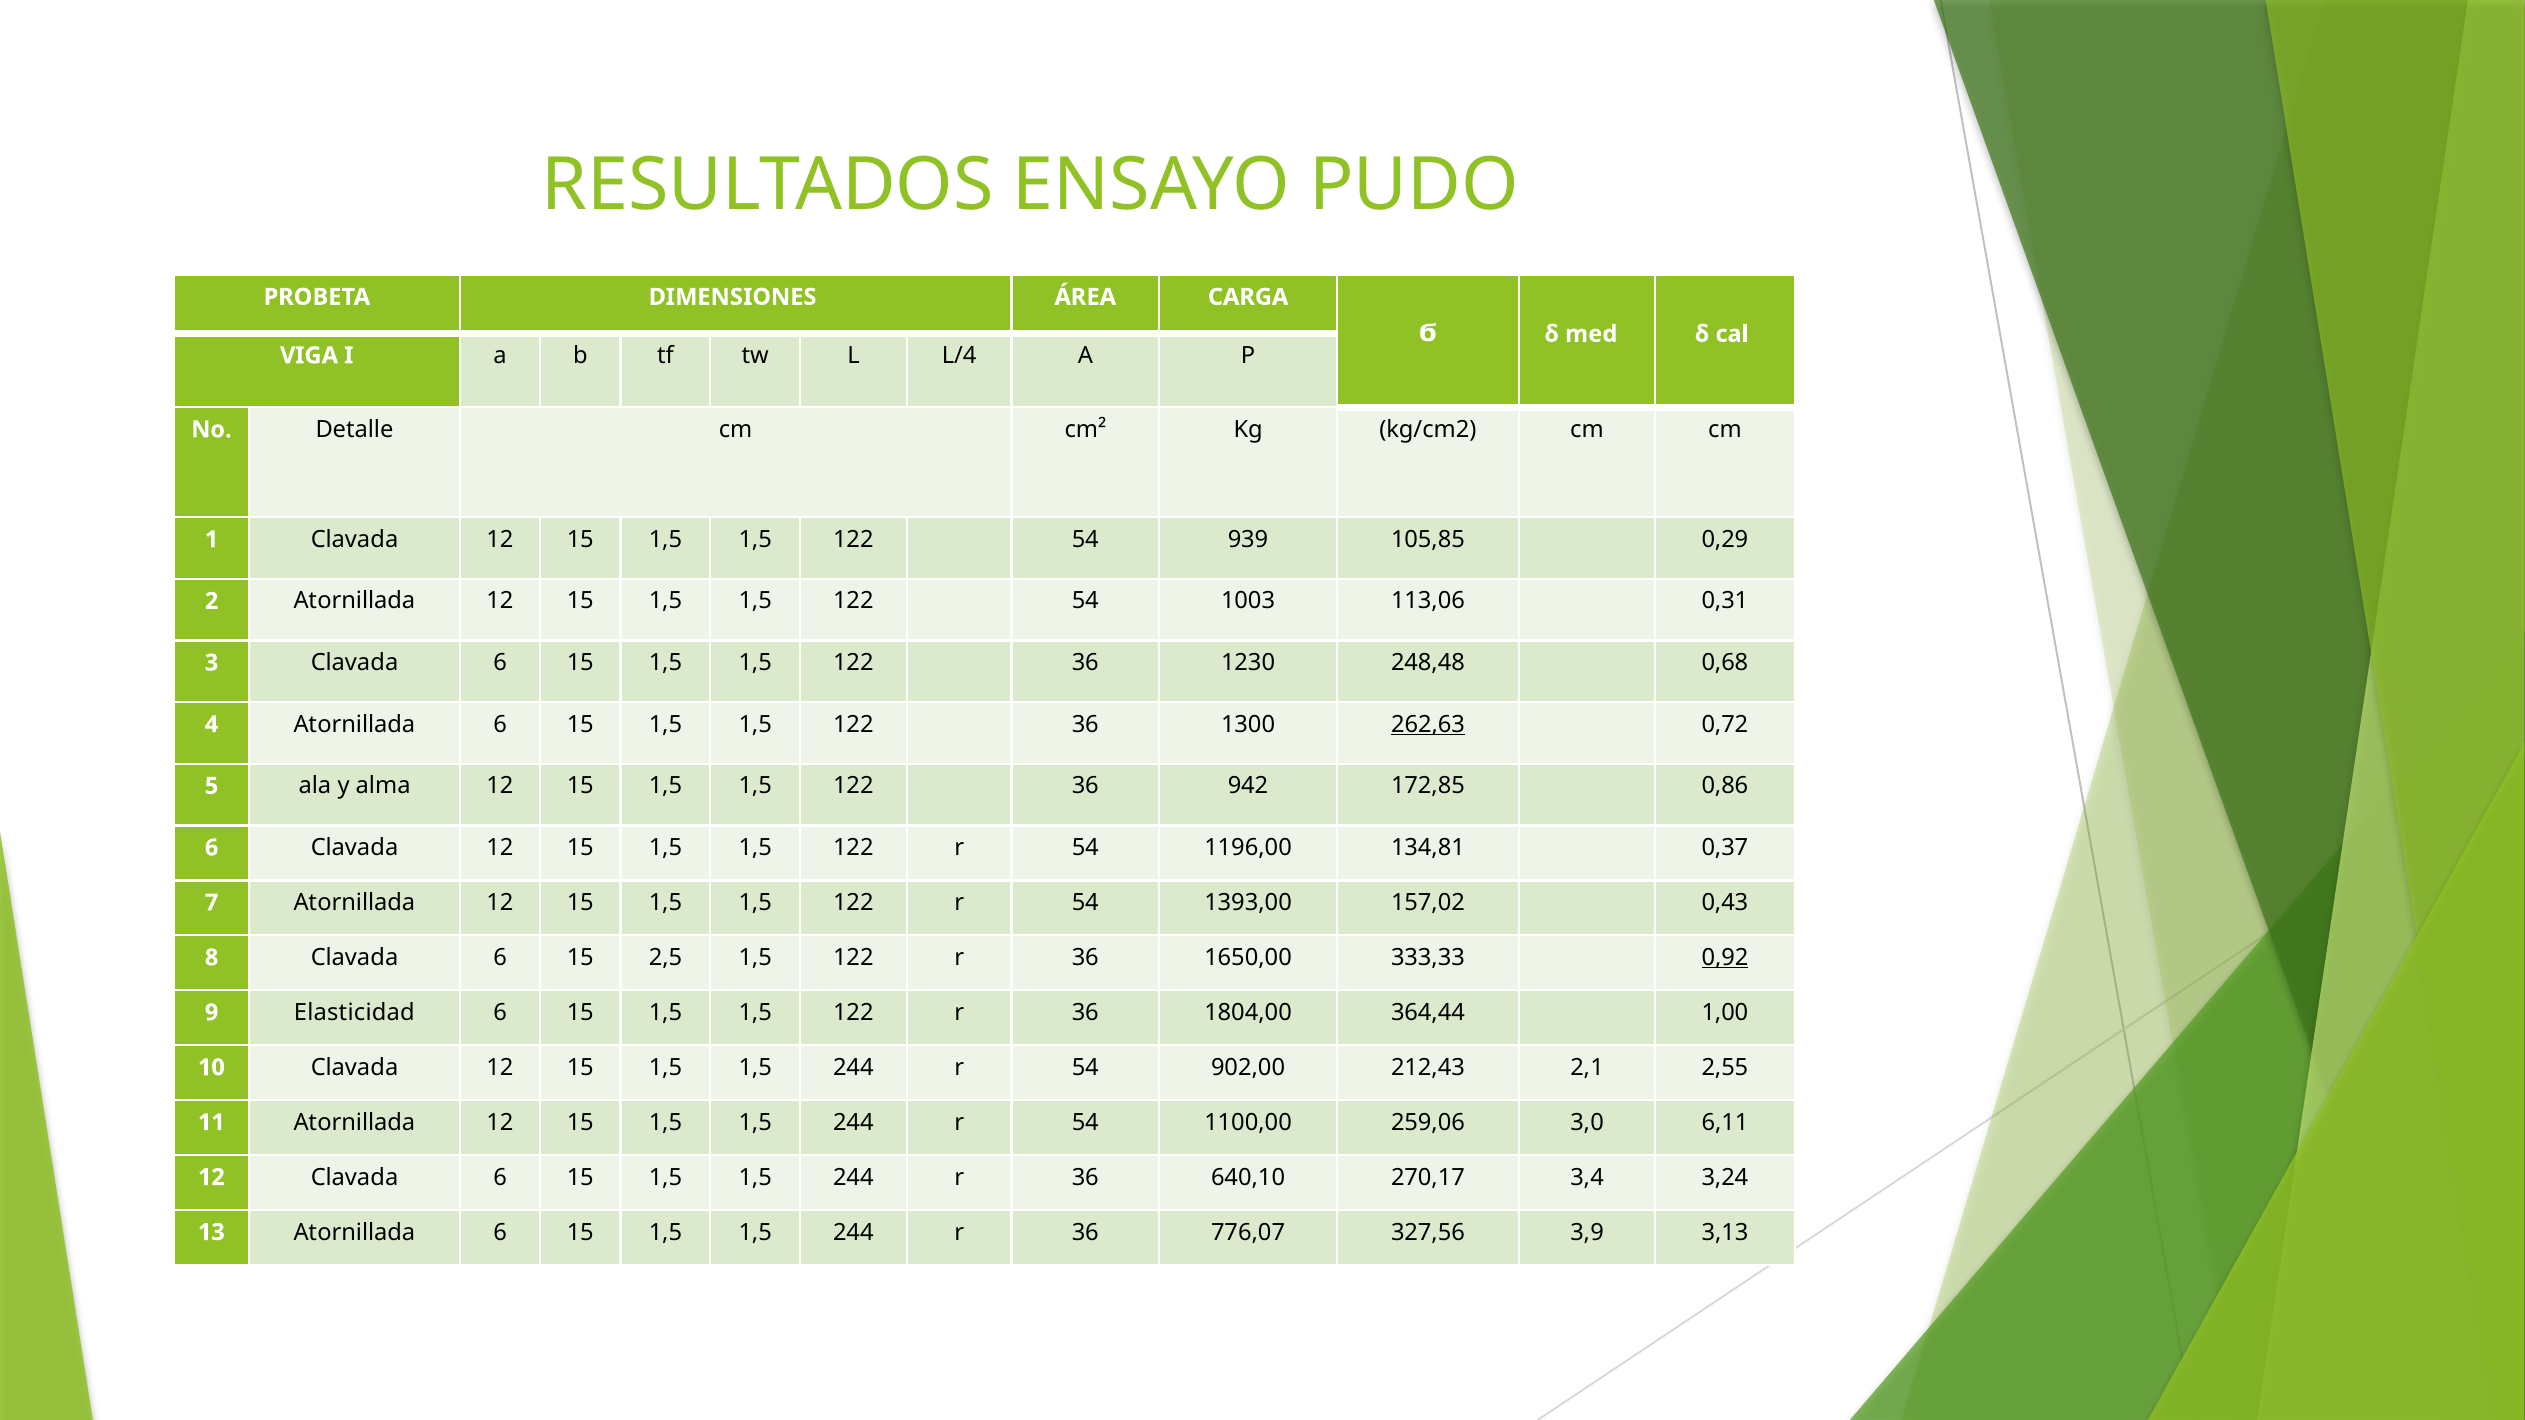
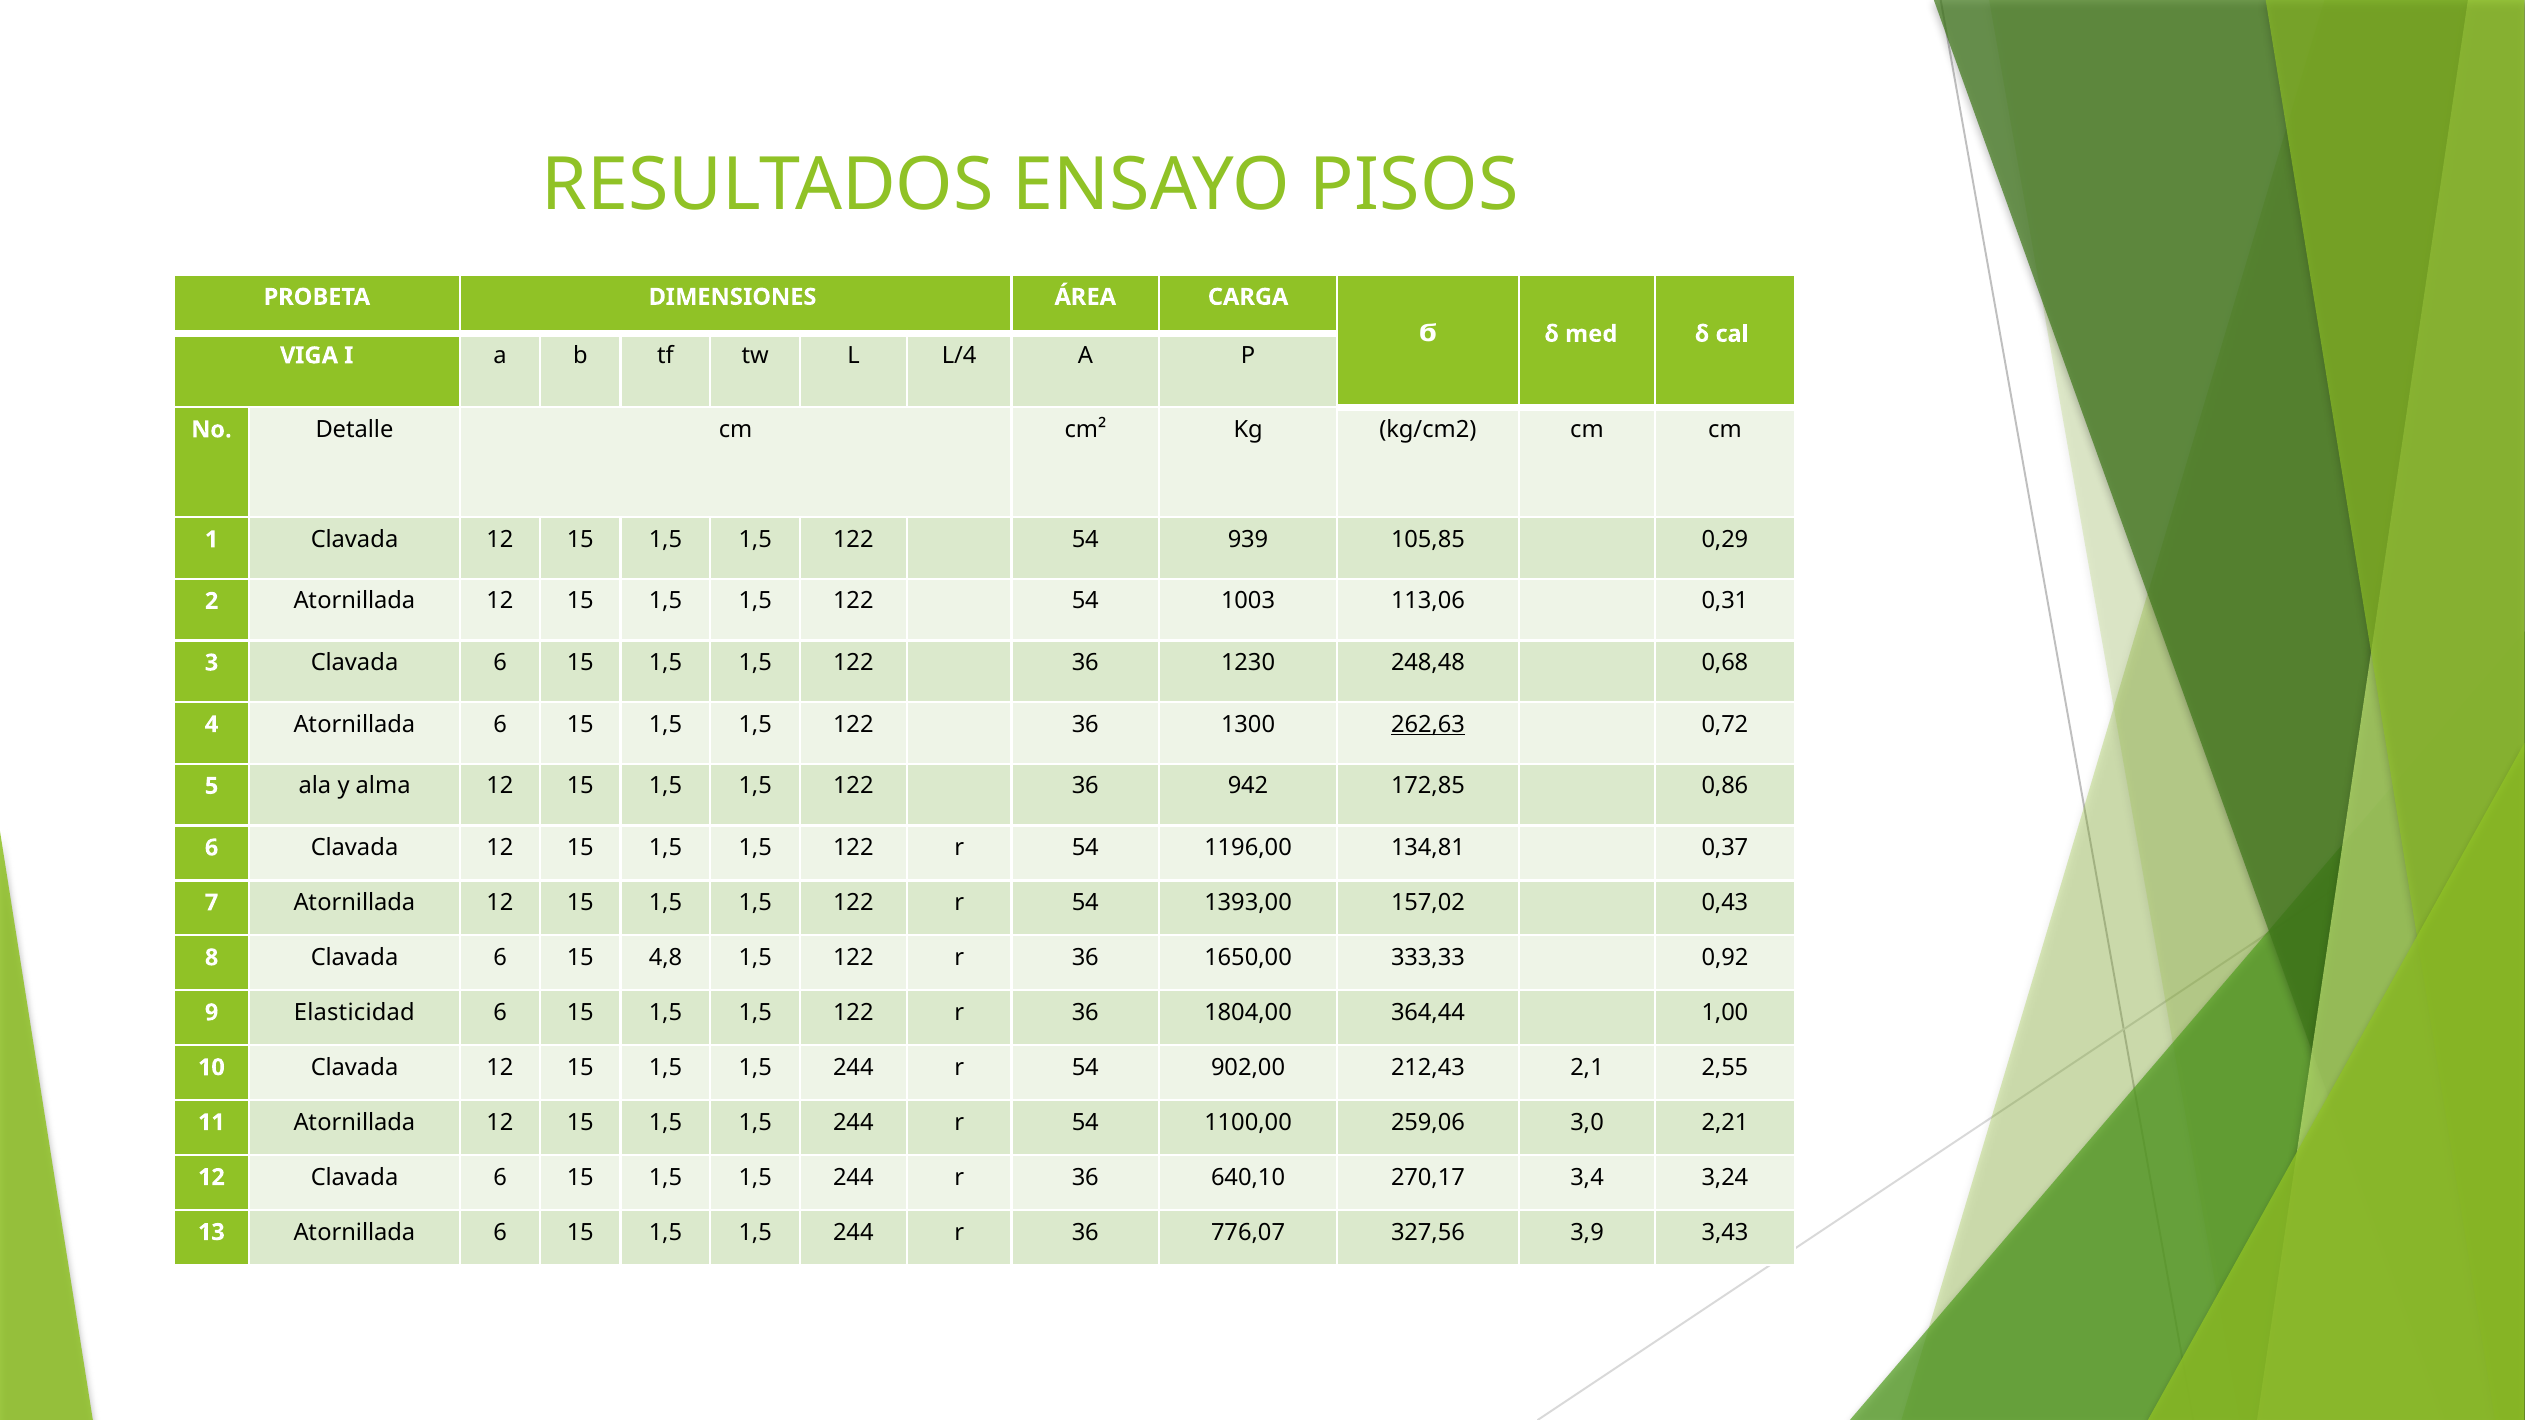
PUDO: PUDO -> PISOS (1414, 185)
2,5: 2,5 -> 4,8 (666, 958)
0,92 underline: present -> none (1725, 958)
6,11: 6,11 -> 2,21 (1725, 1123)
3,13: 3,13 -> 3,43 (1725, 1232)
